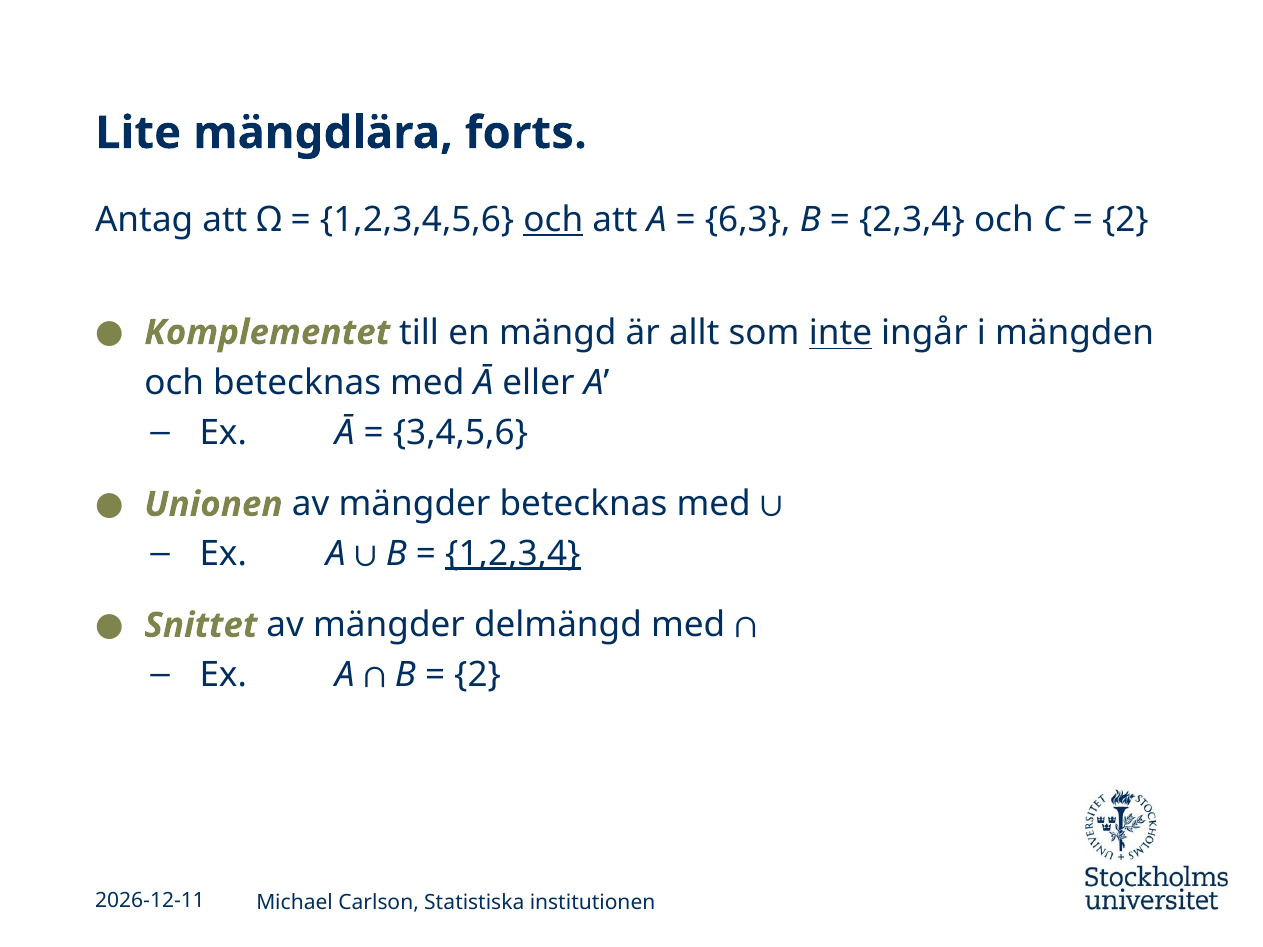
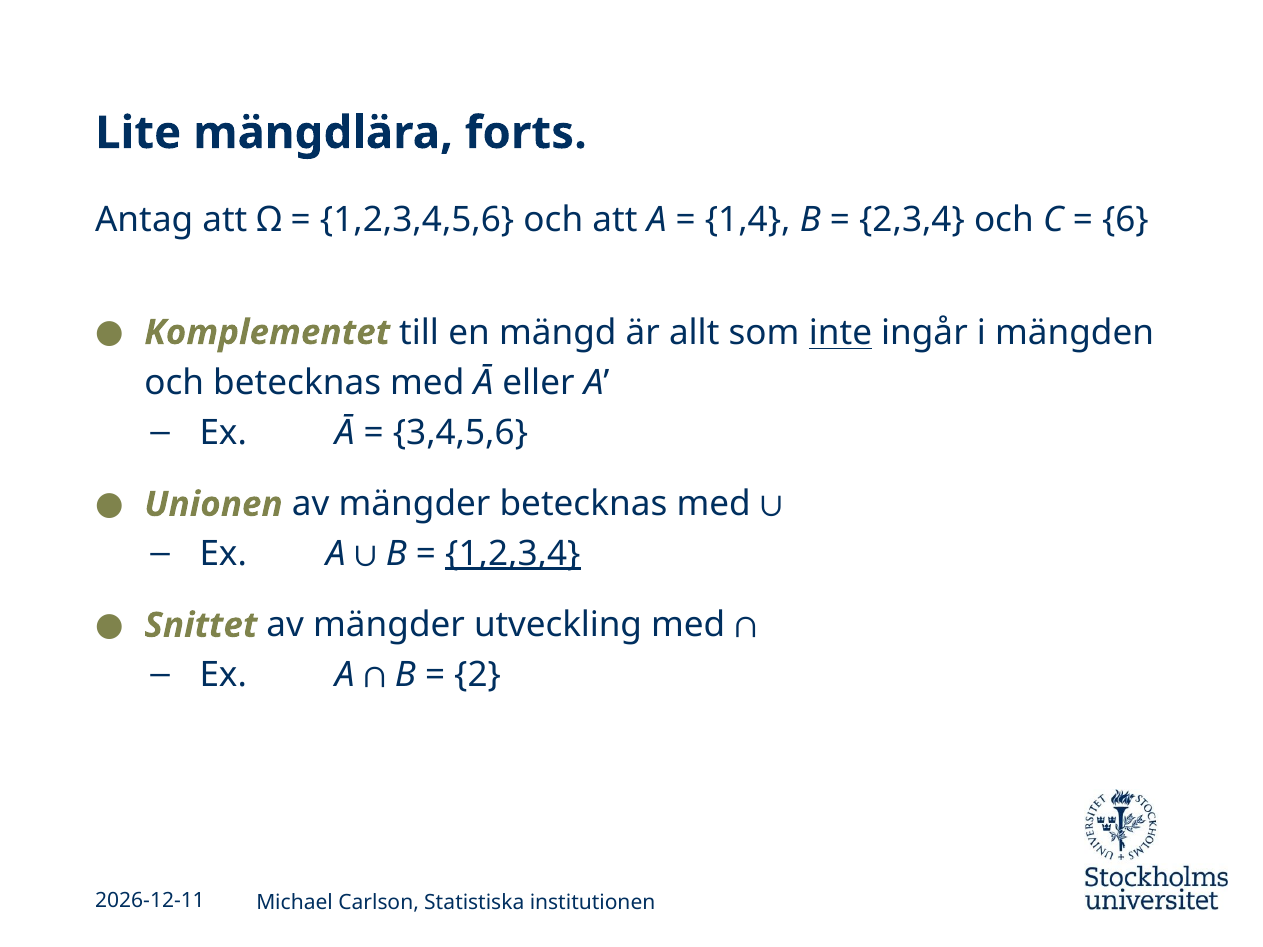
och underline: present -> none (553, 220)
6,3: 6,3 -> 1,4 (748, 220)
2: 2 -> 6 (1125, 220)
delmängd: delmängd -> utveckling (558, 625)
